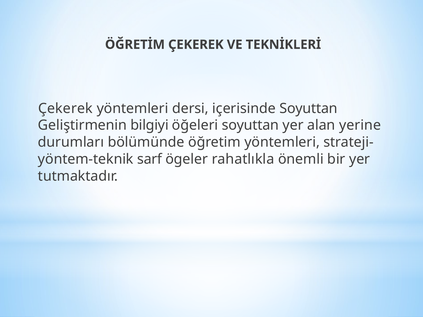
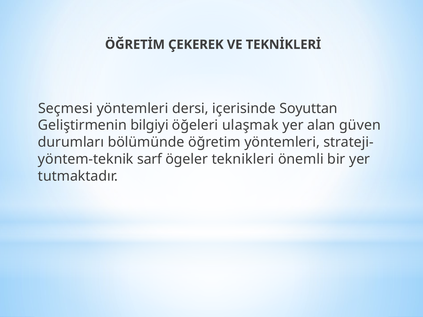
Çekerek: Çekerek -> Seçmesi (65, 108)
öğeleri soyuttan: soyuttan -> ulaşmak (250, 125)
yerine: yerine -> güven (360, 125)
rahatlıkla: rahatlıkla -> teknikleri (243, 159)
